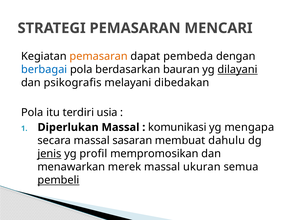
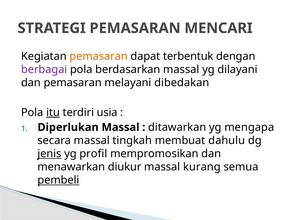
pembeda: pembeda -> terbentuk (188, 56)
berbagai colour: blue -> purple (44, 69)
berdasarkan bauran: bauran -> massal (181, 69)
dilayani underline: present -> none (238, 69)
dan psikografis: psikografis -> pemasaran (73, 83)
itu underline: none -> present (53, 112)
komunikasi: komunikasi -> ditawarkan (177, 127)
sasaran: sasaran -> tingkah (132, 140)
merek: merek -> diukur (125, 167)
ukuran: ukuran -> kurang (202, 167)
